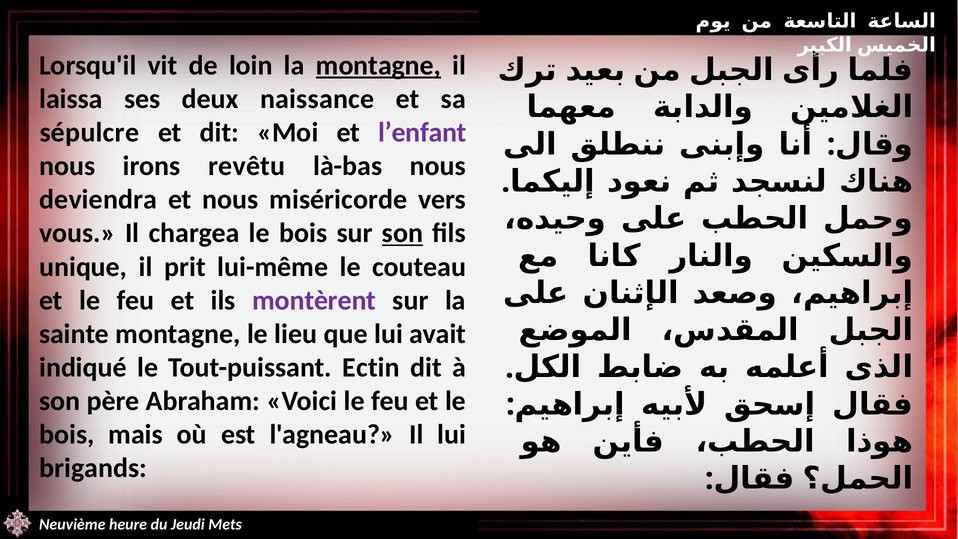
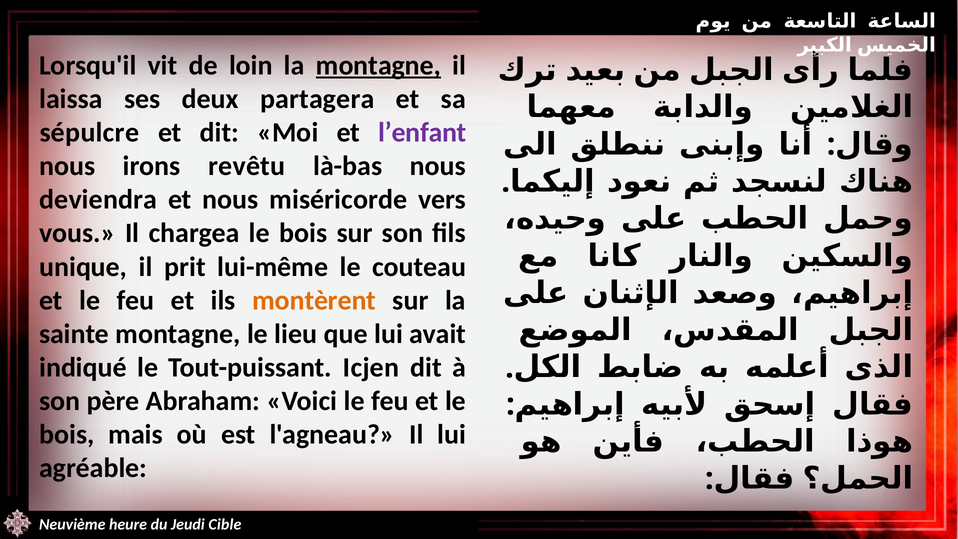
naissance: naissance -> partagera (317, 99)
son underline: present -> none (403, 233)
montèrent colour: purple -> orange (314, 300)
Ectin: Ectin -> Icjen (371, 367)
brigands: brigands -> agréable (93, 468)
Mets: Mets -> Cible (225, 524)
